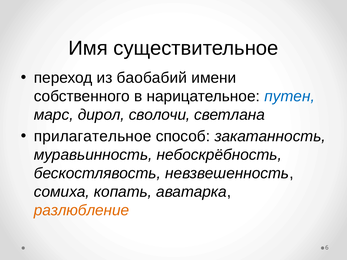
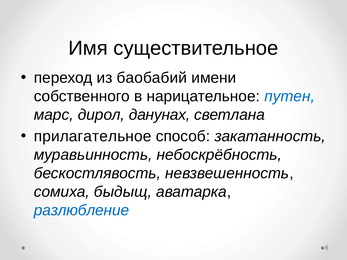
сволочи: сволочи -> данунах (160, 115)
копать: копать -> быдыщ (123, 192)
разлюбление colour: orange -> blue (81, 211)
